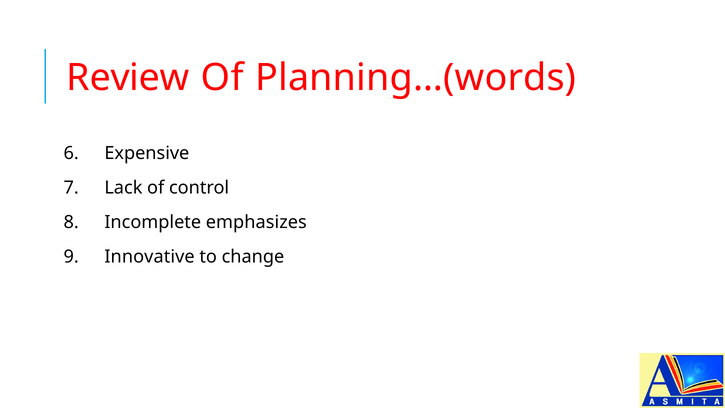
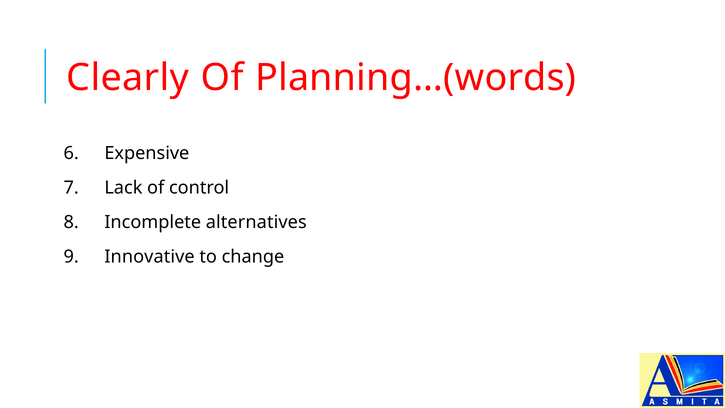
Review: Review -> Clearly (128, 78)
emphasizes: emphasizes -> alternatives (256, 222)
